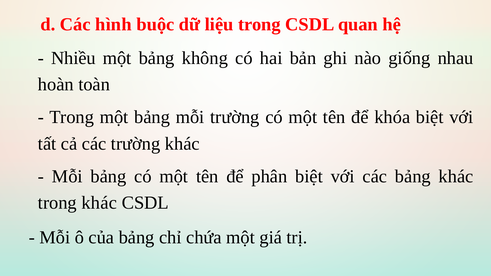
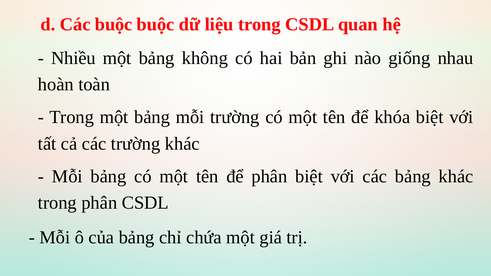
Các hình: hình -> buộc (114, 24)
trong khác: khác -> phân (99, 203)
